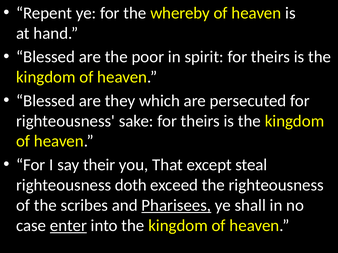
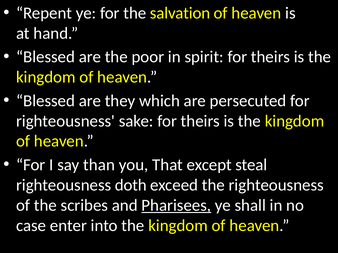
whereby: whereby -> salvation (180, 13)
their: their -> than (99, 165)
enter underline: present -> none (68, 226)
